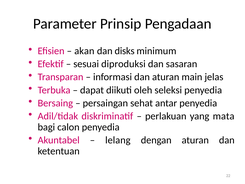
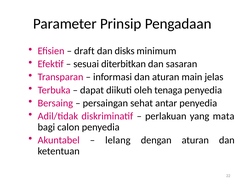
akan: akan -> draft (84, 51)
diproduksi: diproduksi -> diterbitkan (124, 64)
seleksi: seleksi -> tenaga (168, 90)
